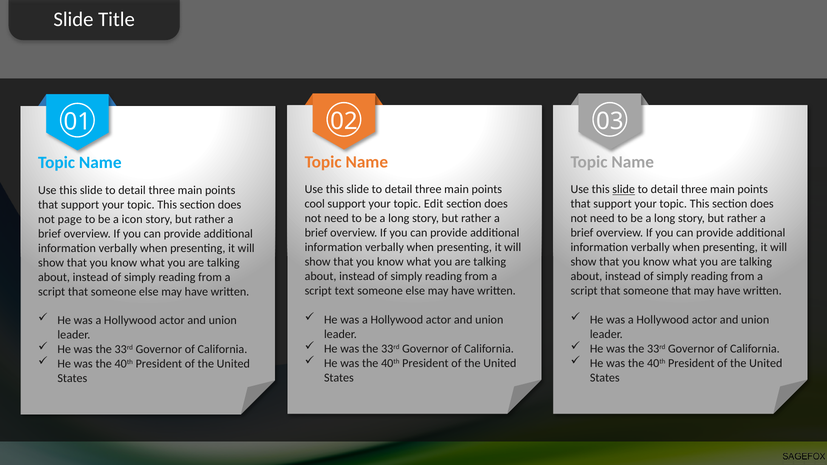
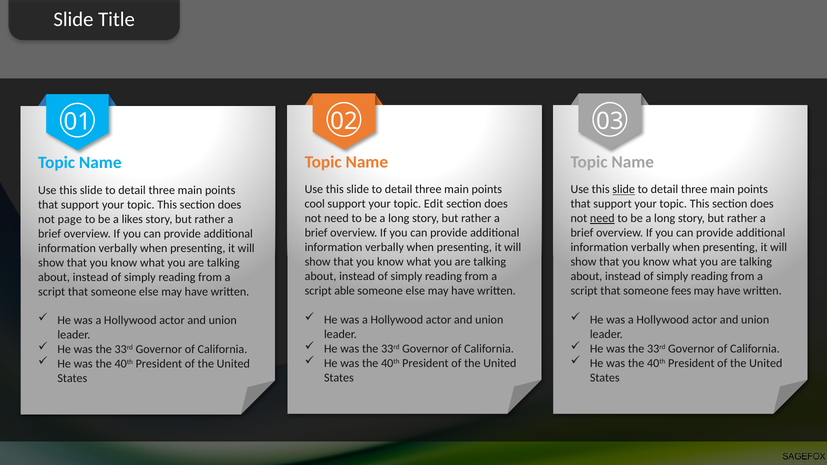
need underline: none -> present (602, 218)
icon: icon -> likes (132, 219)
text: text -> able (345, 291)
someone that: that -> fees (681, 291)
